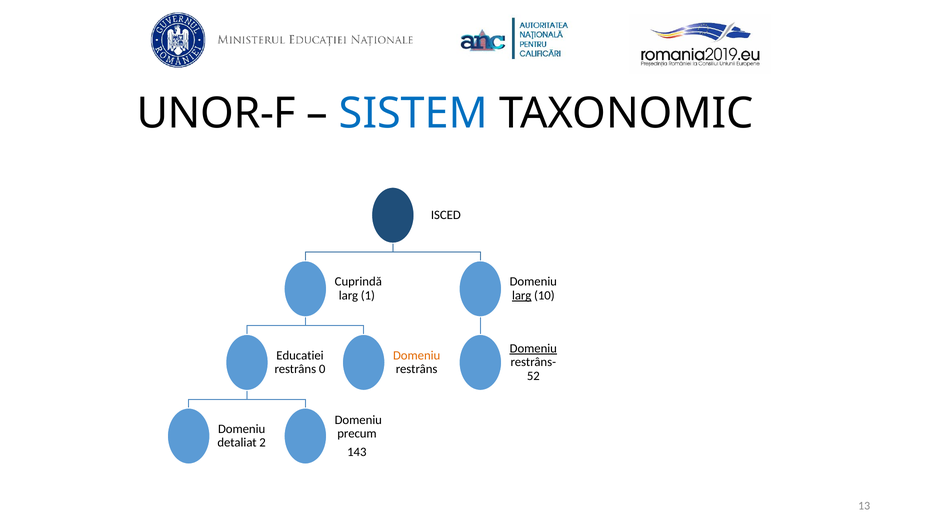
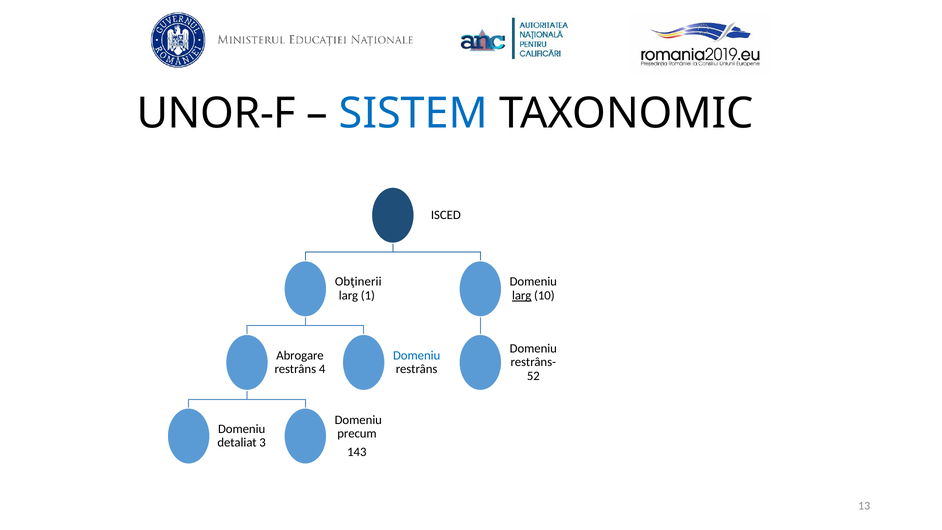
Cuprindă: Cuprindă -> Obţinerii (358, 282)
Domeniu underline: present -> none (533, 348)
Educatiei: Educatiei -> Abrogare (300, 355)
Domeniu colour: orange -> blue (417, 355)
0: 0 -> 4 (322, 369)
2: 2 -> 3 (263, 443)
